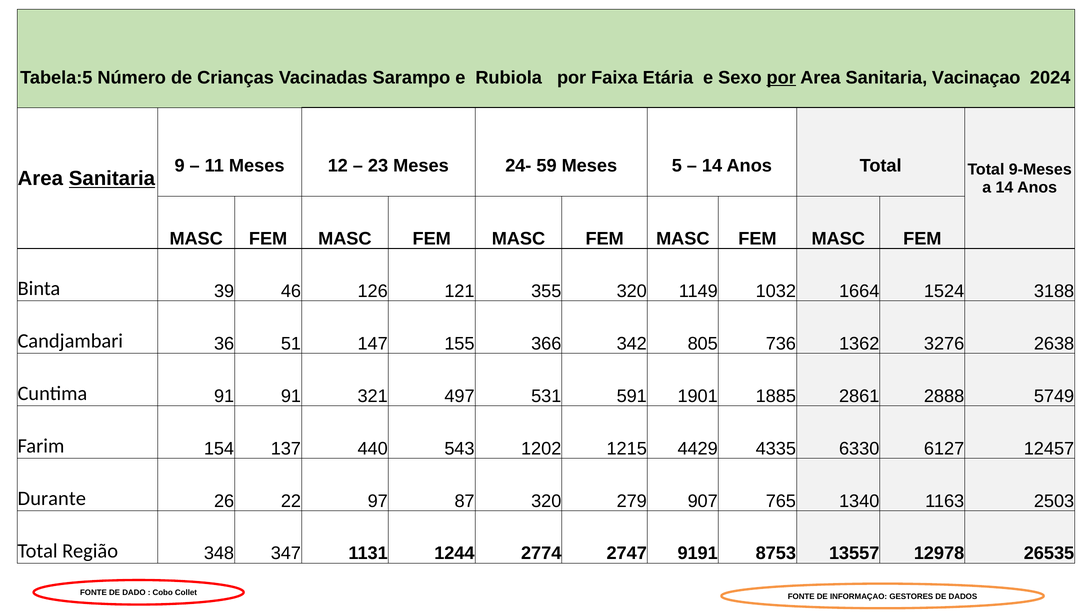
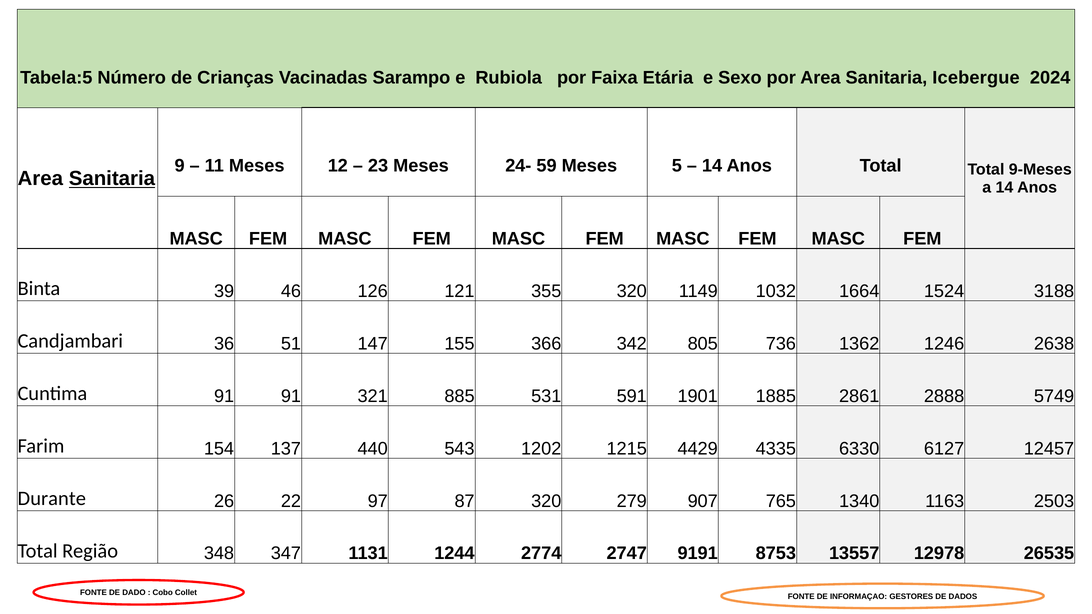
por underline: present -> none (781, 78)
Vacinaçao: Vacinaçao -> Icebergue (976, 78)
3276: 3276 -> 1246 (944, 344)
497: 497 -> 885 (460, 396)
